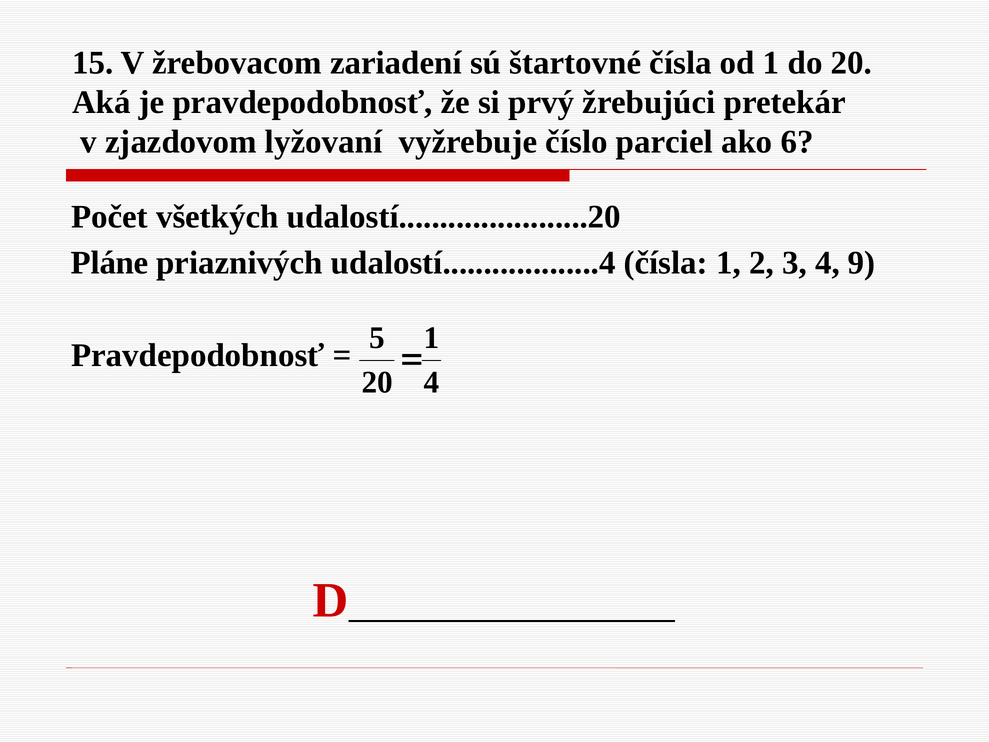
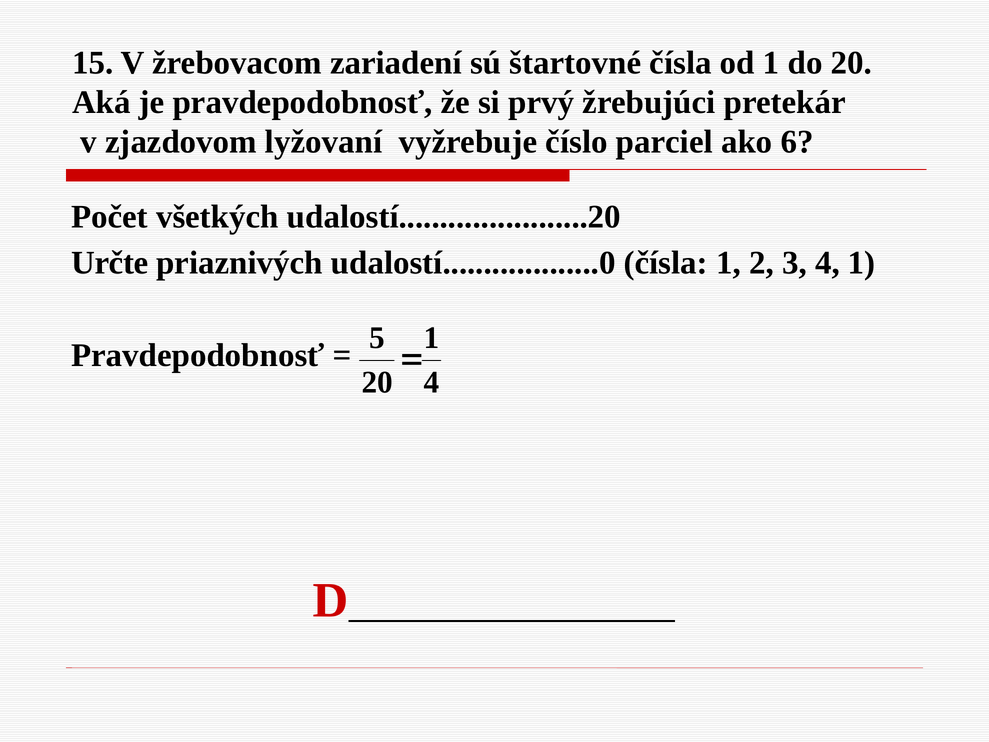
Pláne: Pláne -> Určte (110, 263)
udalostí...................4: udalostí...................4 -> udalostí...................0 (473, 263)
3 4 9: 9 -> 1 (862, 263)
